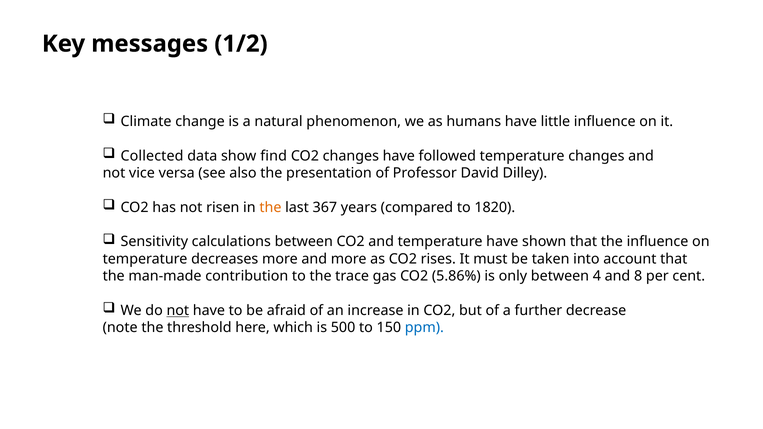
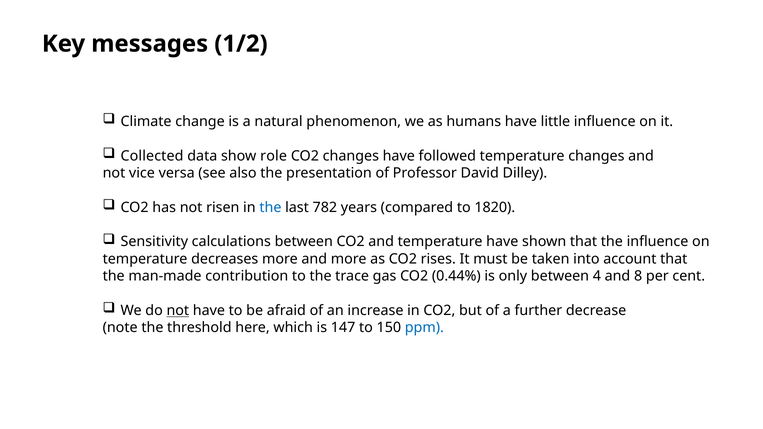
find: find -> role (274, 156)
the colour: orange -> blue (270, 207)
367: 367 -> 782 (325, 207)
5.86%: 5.86% -> 0.44% (456, 276)
500: 500 -> 147 (343, 328)
